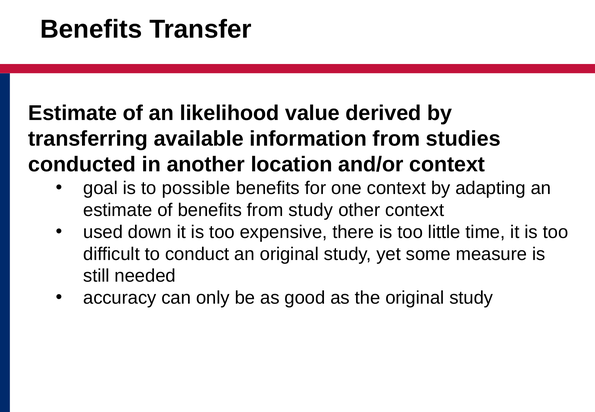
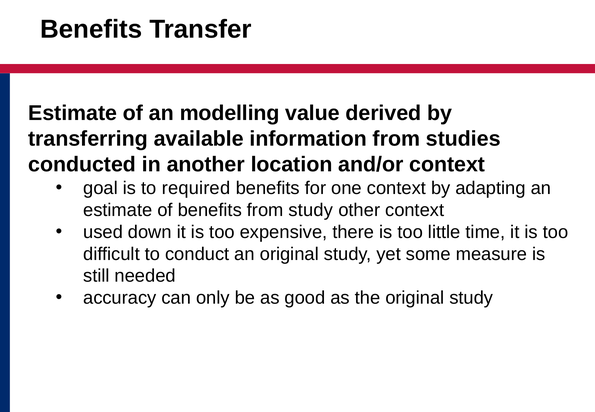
likelihood: likelihood -> modelling (230, 113)
possible: possible -> required (196, 188)
